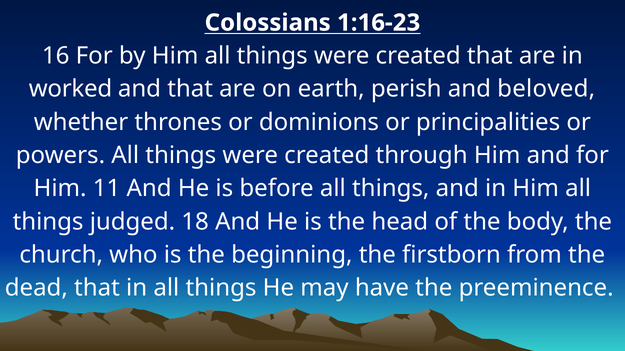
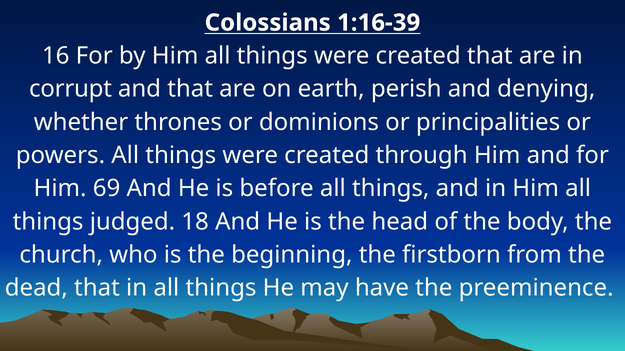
1:16-23: 1:16-23 -> 1:16-39 (379, 23)
worked: worked -> corrupt (71, 89)
beloved: beloved -> denying (546, 89)
11: 11 -> 69 (107, 189)
